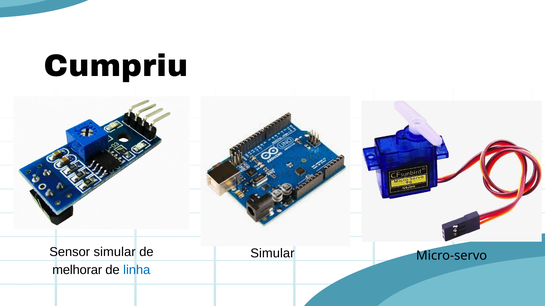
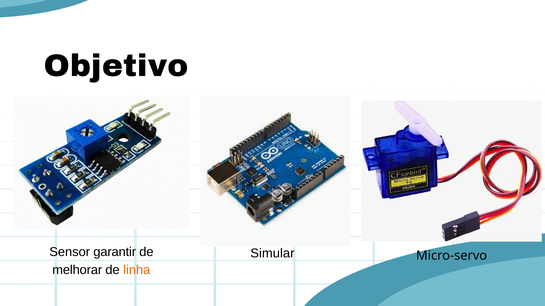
Cumpriu: Cumpriu -> Objetivo (116, 66)
Sensor simular: simular -> garantir (115, 252)
linha colour: blue -> orange (137, 270)
